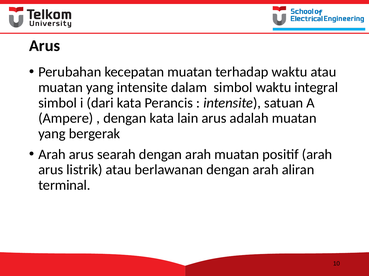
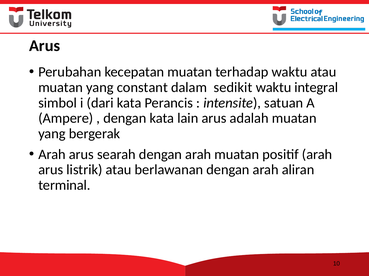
yang intensite: intensite -> constant (142, 88)
dalam simbol: simbol -> sedikit (233, 88)
